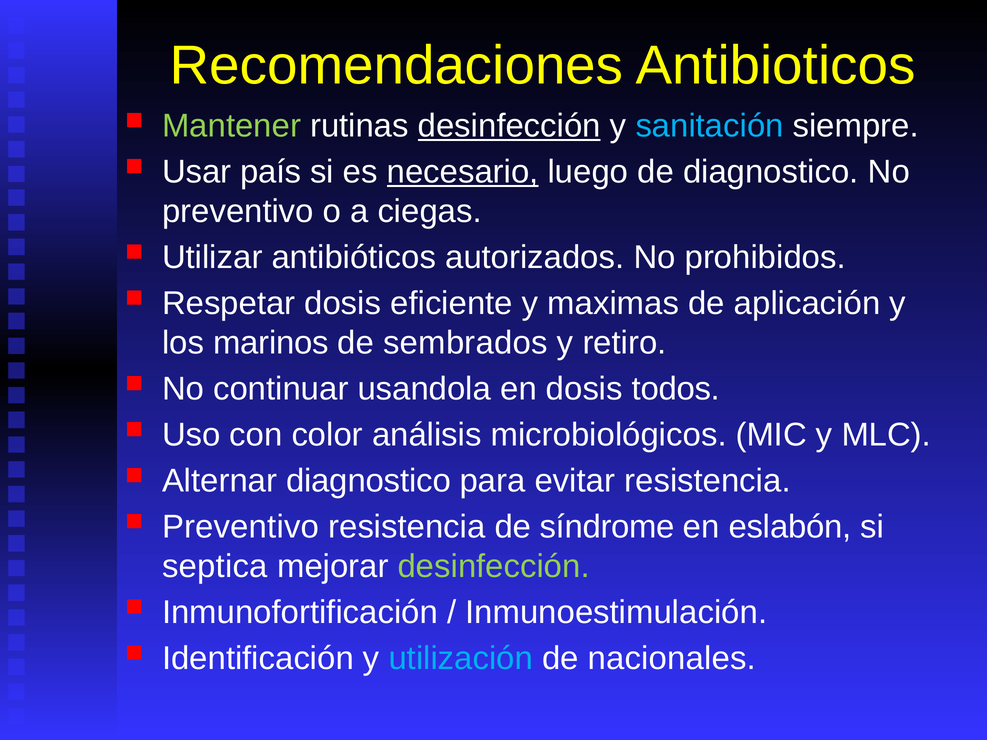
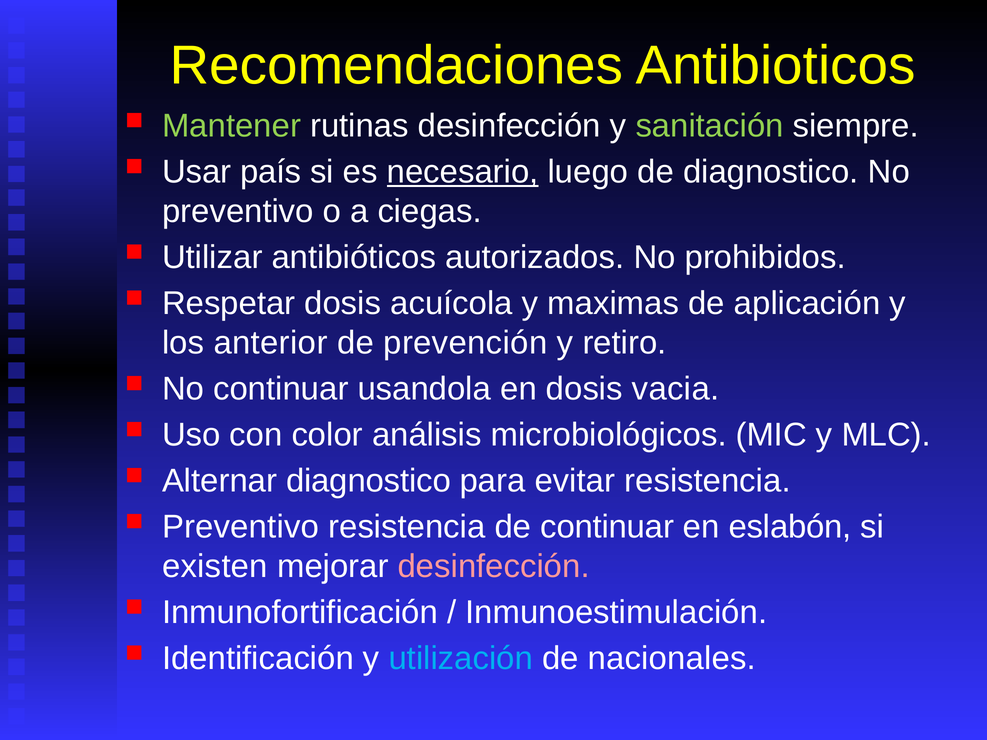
desinfección underline: present -> none (509, 126)
sanitación colour: light blue -> light green (710, 126)
eficiente: eficiente -> acuícola (452, 303)
marinos: marinos -> anterior (271, 343)
sembrados: sembrados -> prevención (465, 343)
todos: todos -> vacia (676, 389)
de síndrome: síndrome -> continuar (607, 527)
septica: septica -> existen (215, 566)
desinfección colour: light green -> pink (494, 566)
